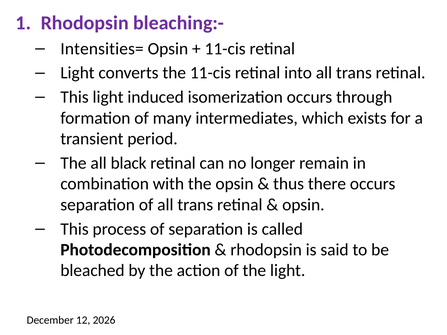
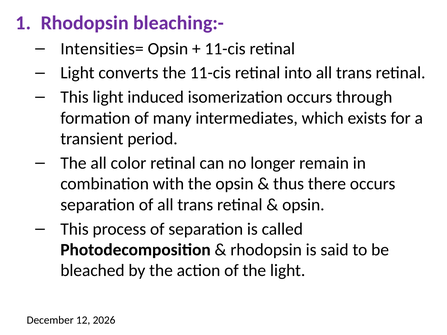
black: black -> color (128, 163)
